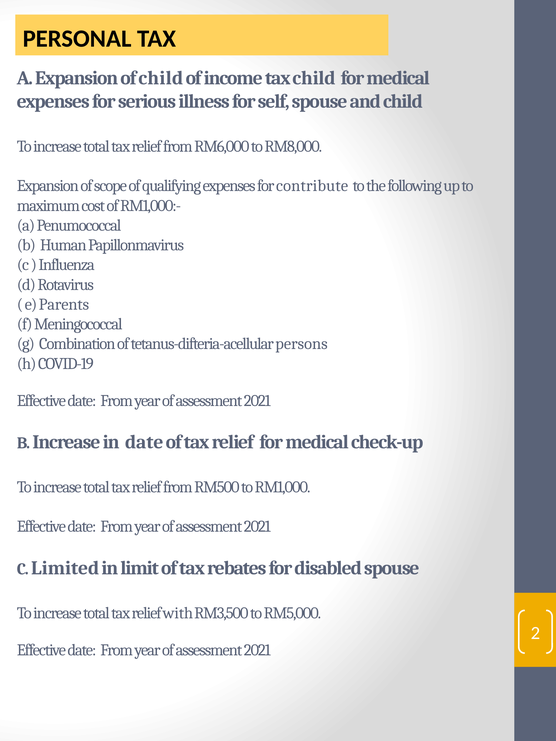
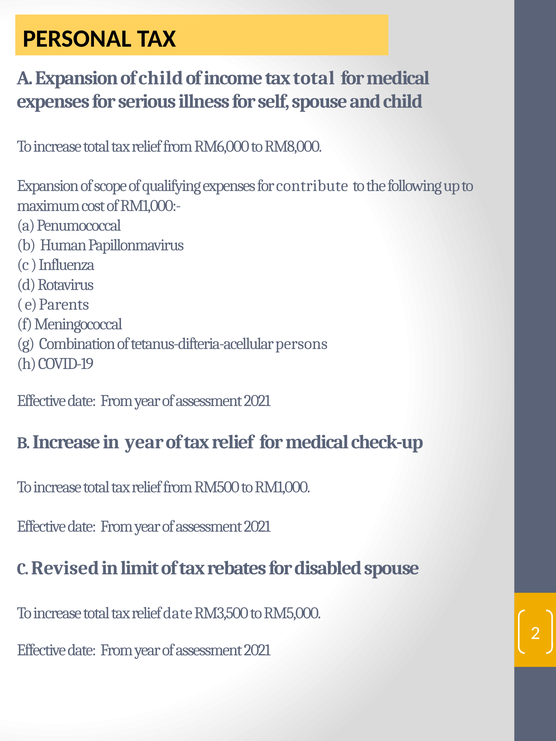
tax child: child -> total (314, 78)
in date: date -> year (144, 442)
Limited: Limited -> Revised (65, 568)
relief with: with -> date (178, 613)
